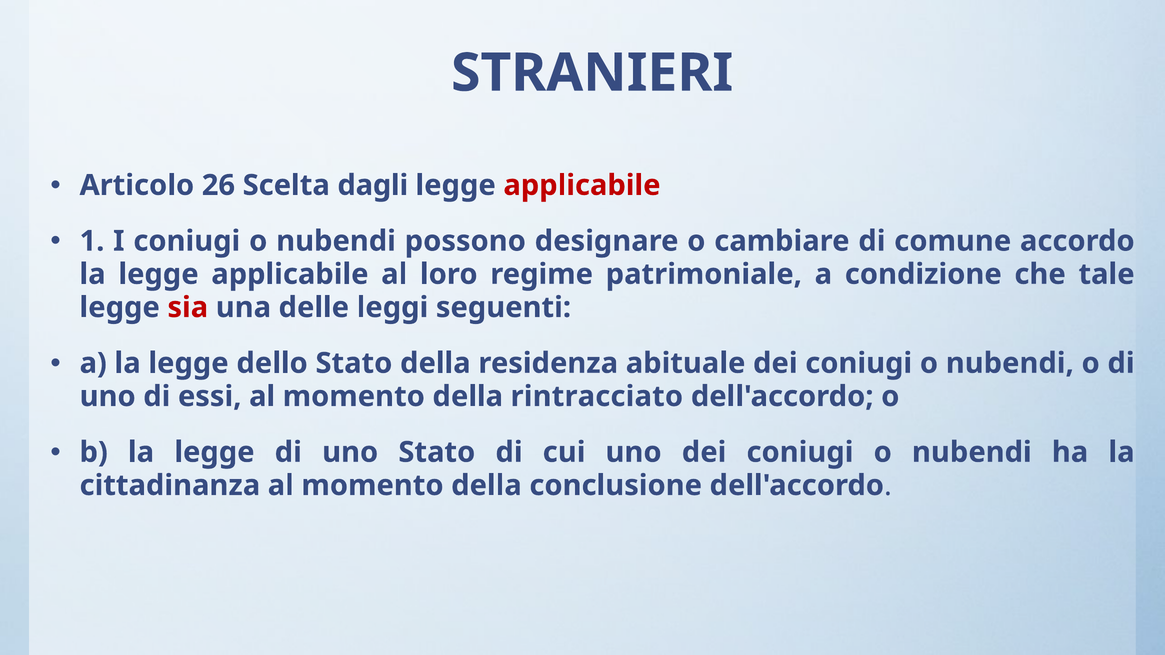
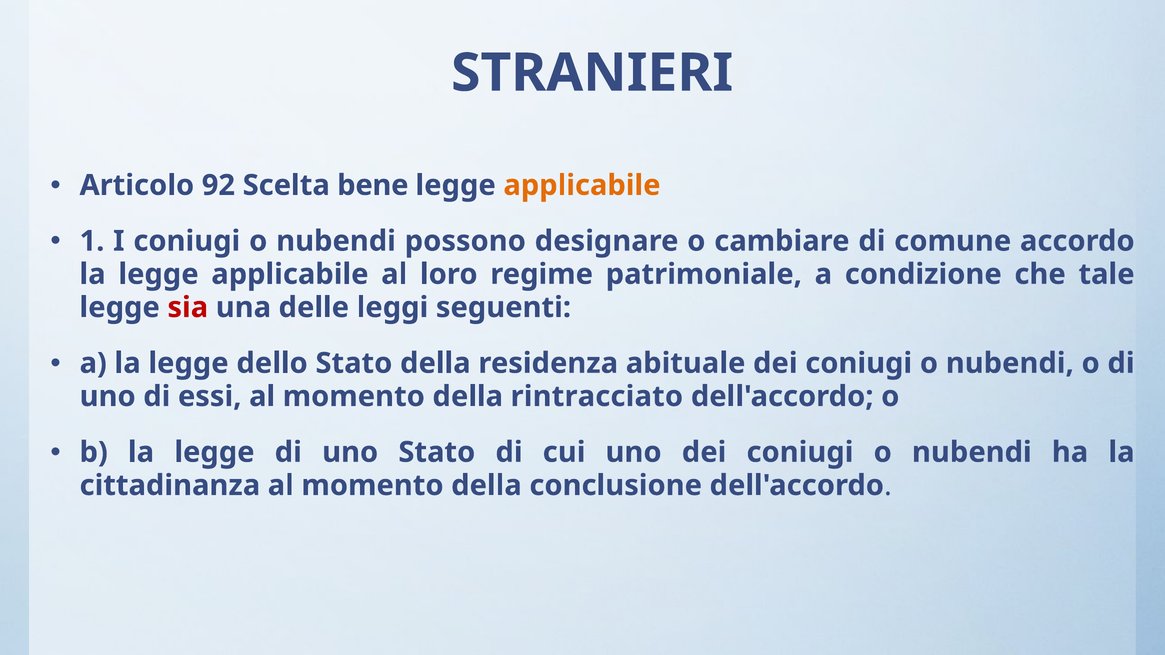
26: 26 -> 92 (218, 185)
dagli: dagli -> bene (373, 185)
applicabile colour: red -> orange (582, 185)
